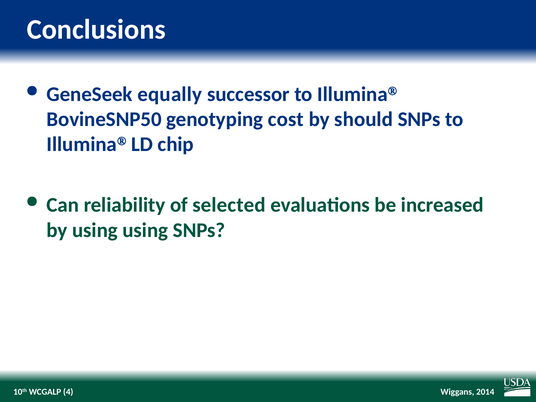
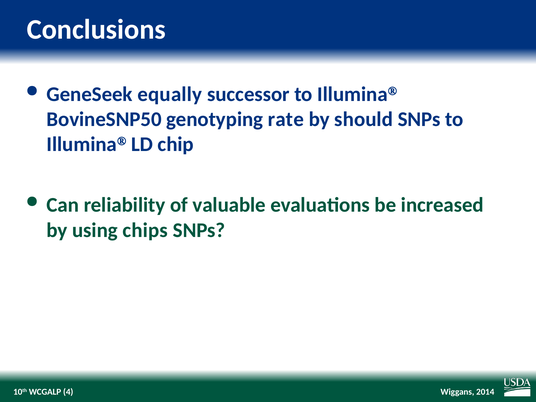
cost: cost -> rate (286, 119)
selected: selected -> valuable (229, 205)
using using: using -> chips (145, 230)
